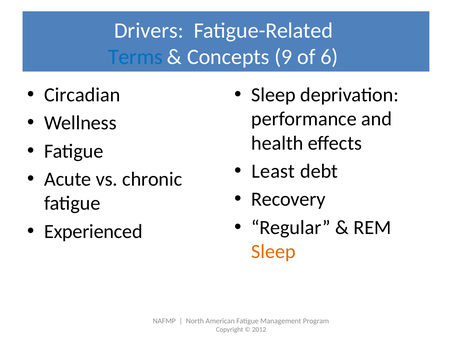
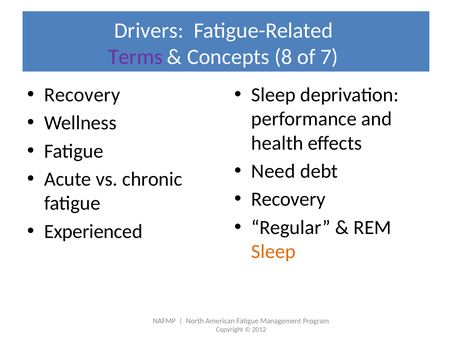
Terms colour: blue -> purple (135, 57)
9: 9 -> 8 (283, 57)
6: 6 -> 7 (329, 57)
Circadian: Circadian -> Recovery (82, 95)
Least: Least -> Need (273, 171)
